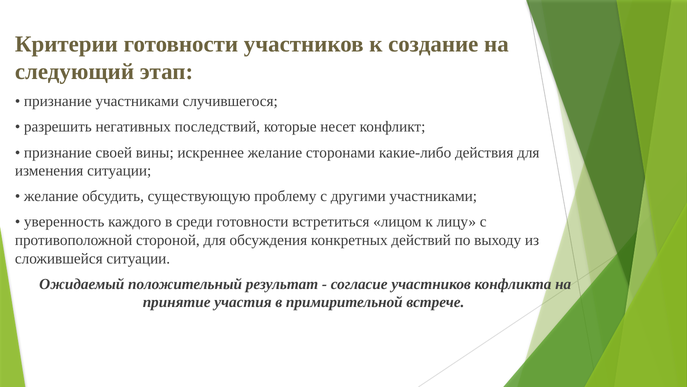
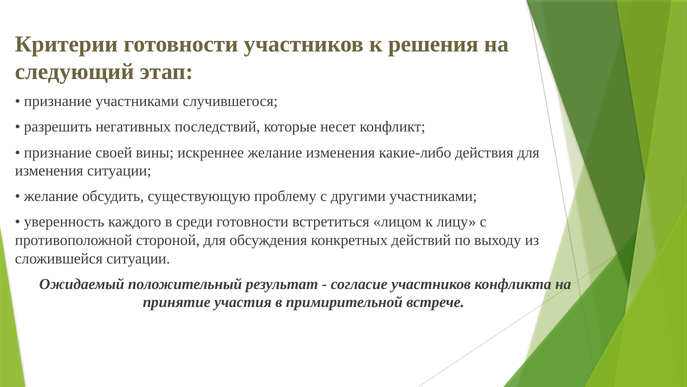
создание: создание -> решения (433, 44)
желание сторонами: сторонами -> изменения (341, 152)
